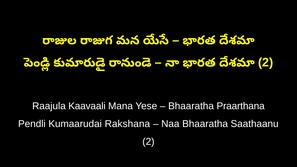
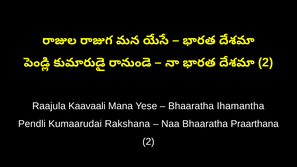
Praarthana: Praarthana -> Ihamantha (241, 106)
Saathaanu: Saathaanu -> Praarthana (255, 124)
